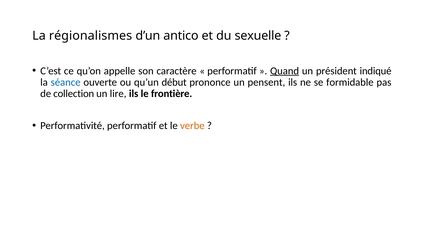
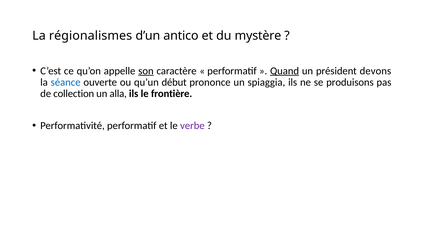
sexuelle: sexuelle -> mystère (258, 36)
son underline: none -> present (146, 71)
indiqué: indiqué -> devons (375, 71)
pensent: pensent -> spiaggia (266, 82)
formidable: formidable -> produisons (350, 82)
lire: lire -> alla (118, 94)
verbe colour: orange -> purple (192, 125)
